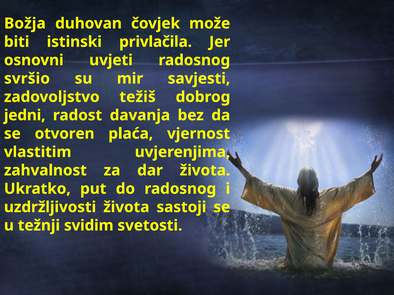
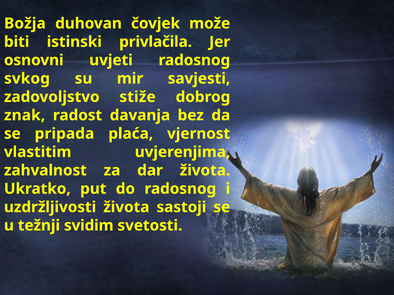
svršio: svršio -> svkog (27, 79)
težiš: težiš -> stiže (138, 97)
jedni: jedni -> znak (25, 115)
otvoren: otvoren -> pripada (64, 134)
